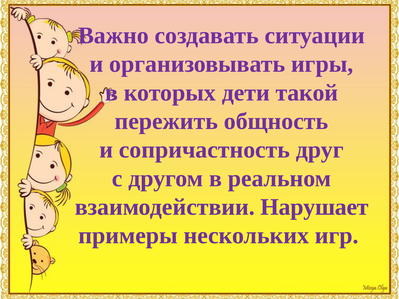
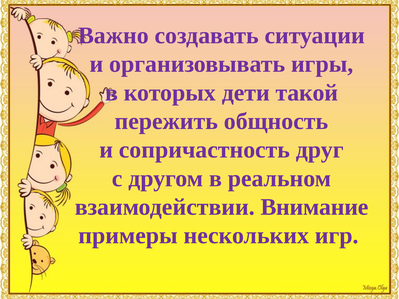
Нарушает: Нарушает -> Внимание (314, 207)
